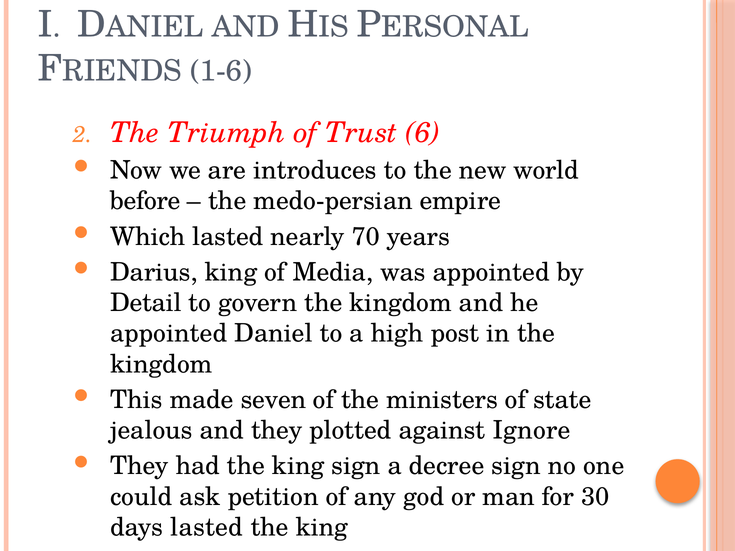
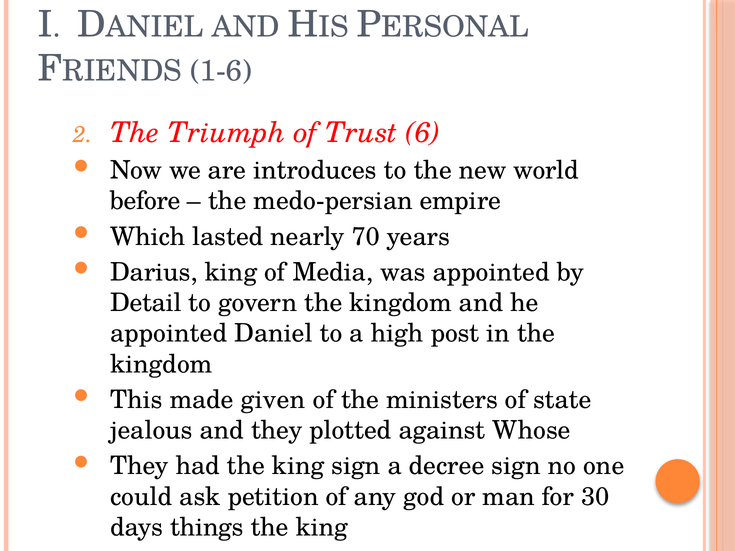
seven: seven -> given (273, 400)
Ignore: Ignore -> Whose (532, 431)
days lasted: lasted -> things (207, 528)
